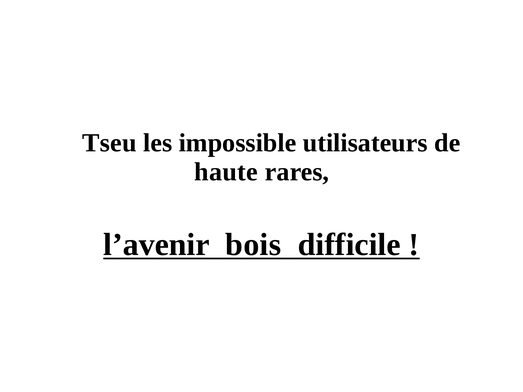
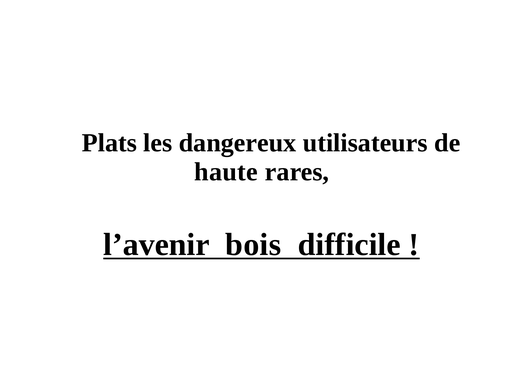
Tseu: Tseu -> Plats (110, 143)
impossible: impossible -> dangereux (238, 143)
